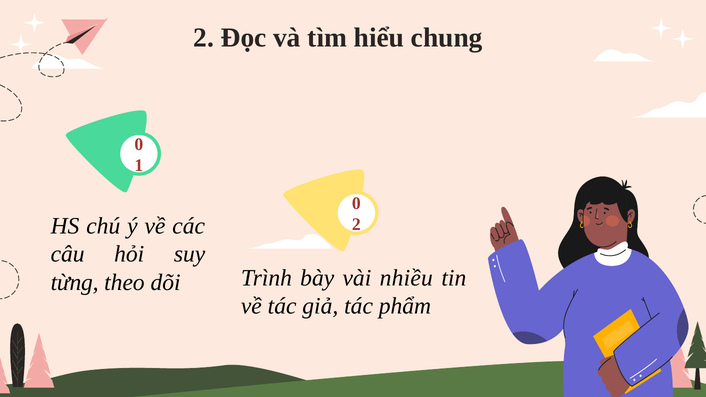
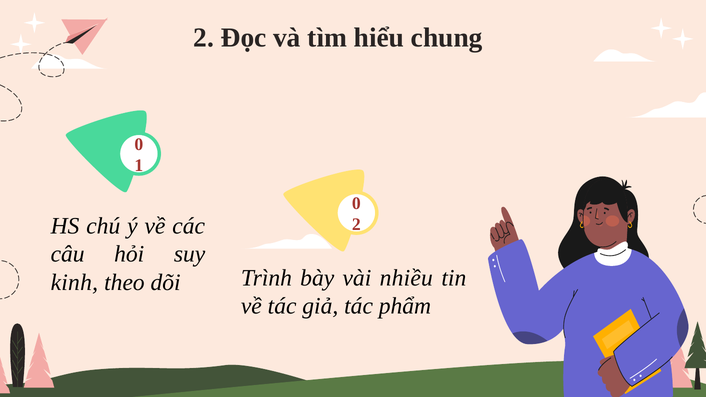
từng: từng -> kinh (74, 282)
